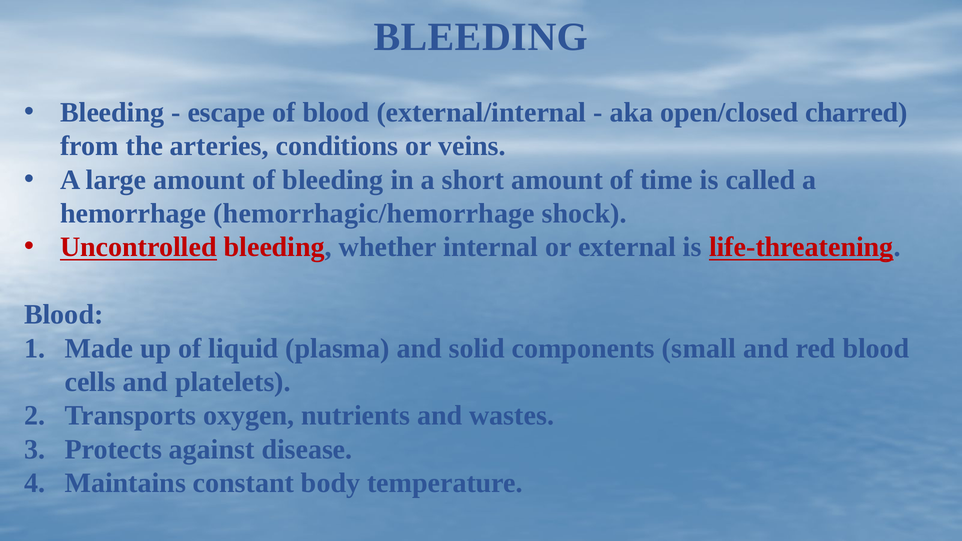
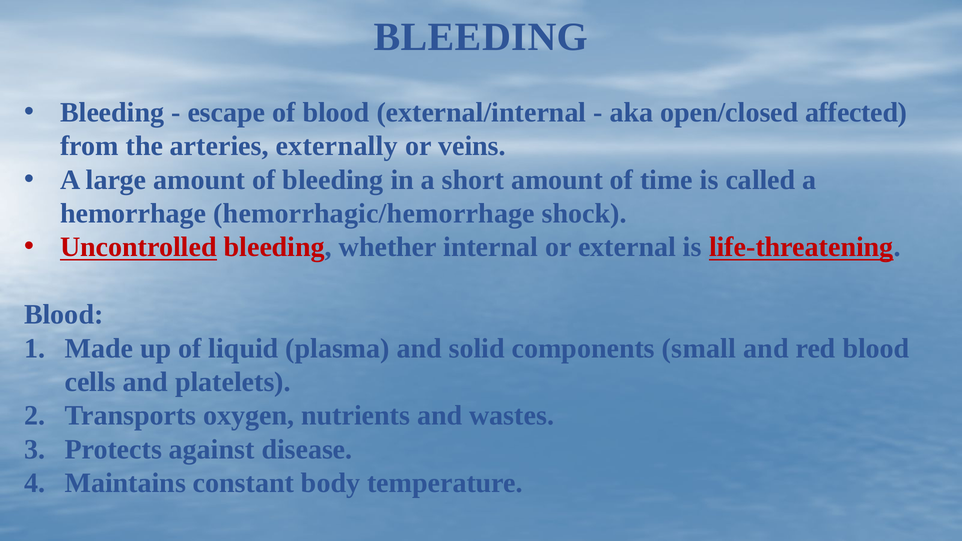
charred: charred -> affected (856, 113)
conditions: conditions -> externally (337, 146)
